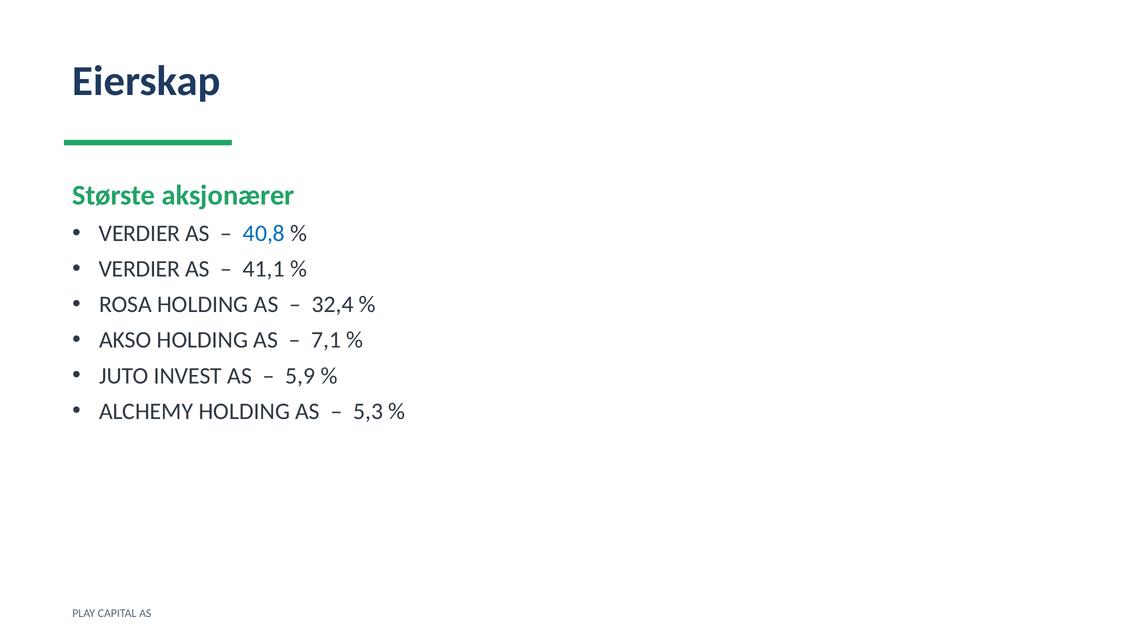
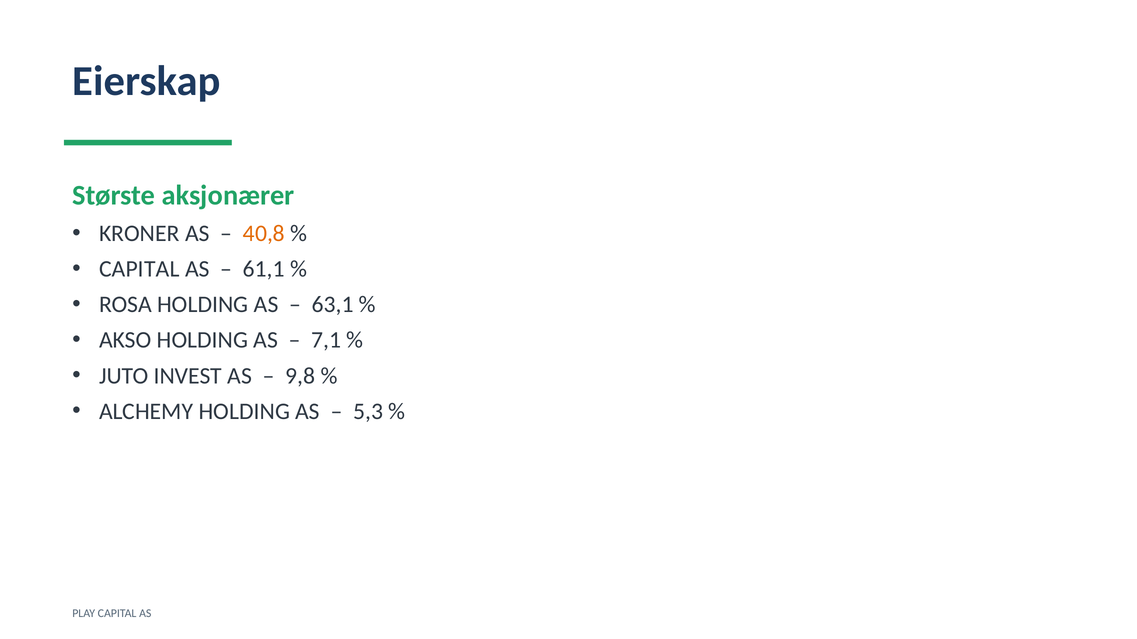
VERDIER: VERDIER -> KRONER (139, 234)
40,8 colour: blue -> orange (264, 234)
VERDIER: VERDIER -> CAPITAL (139, 269)
41,1: 41,1 -> 61,1 (264, 269)
32,4: 32,4 -> 63,1 (333, 305)
5,9: 5,9 -> 9,8 (300, 376)
